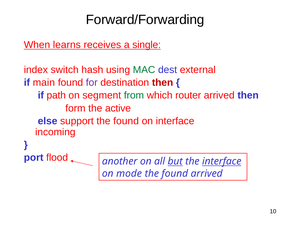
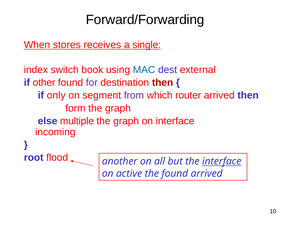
learns: learns -> stores (67, 45)
hash: hash -> book (92, 70)
MAC colour: green -> blue (144, 70)
main: main -> other (44, 83)
path: path -> only (56, 96)
from colour: green -> purple (134, 96)
active: active -> graph (118, 108)
support: support -> multiple (77, 121)
found: found -> graph (126, 121)
port: port -> root (34, 158)
but underline: present -> none (175, 162)
mode: mode -> active (129, 174)
